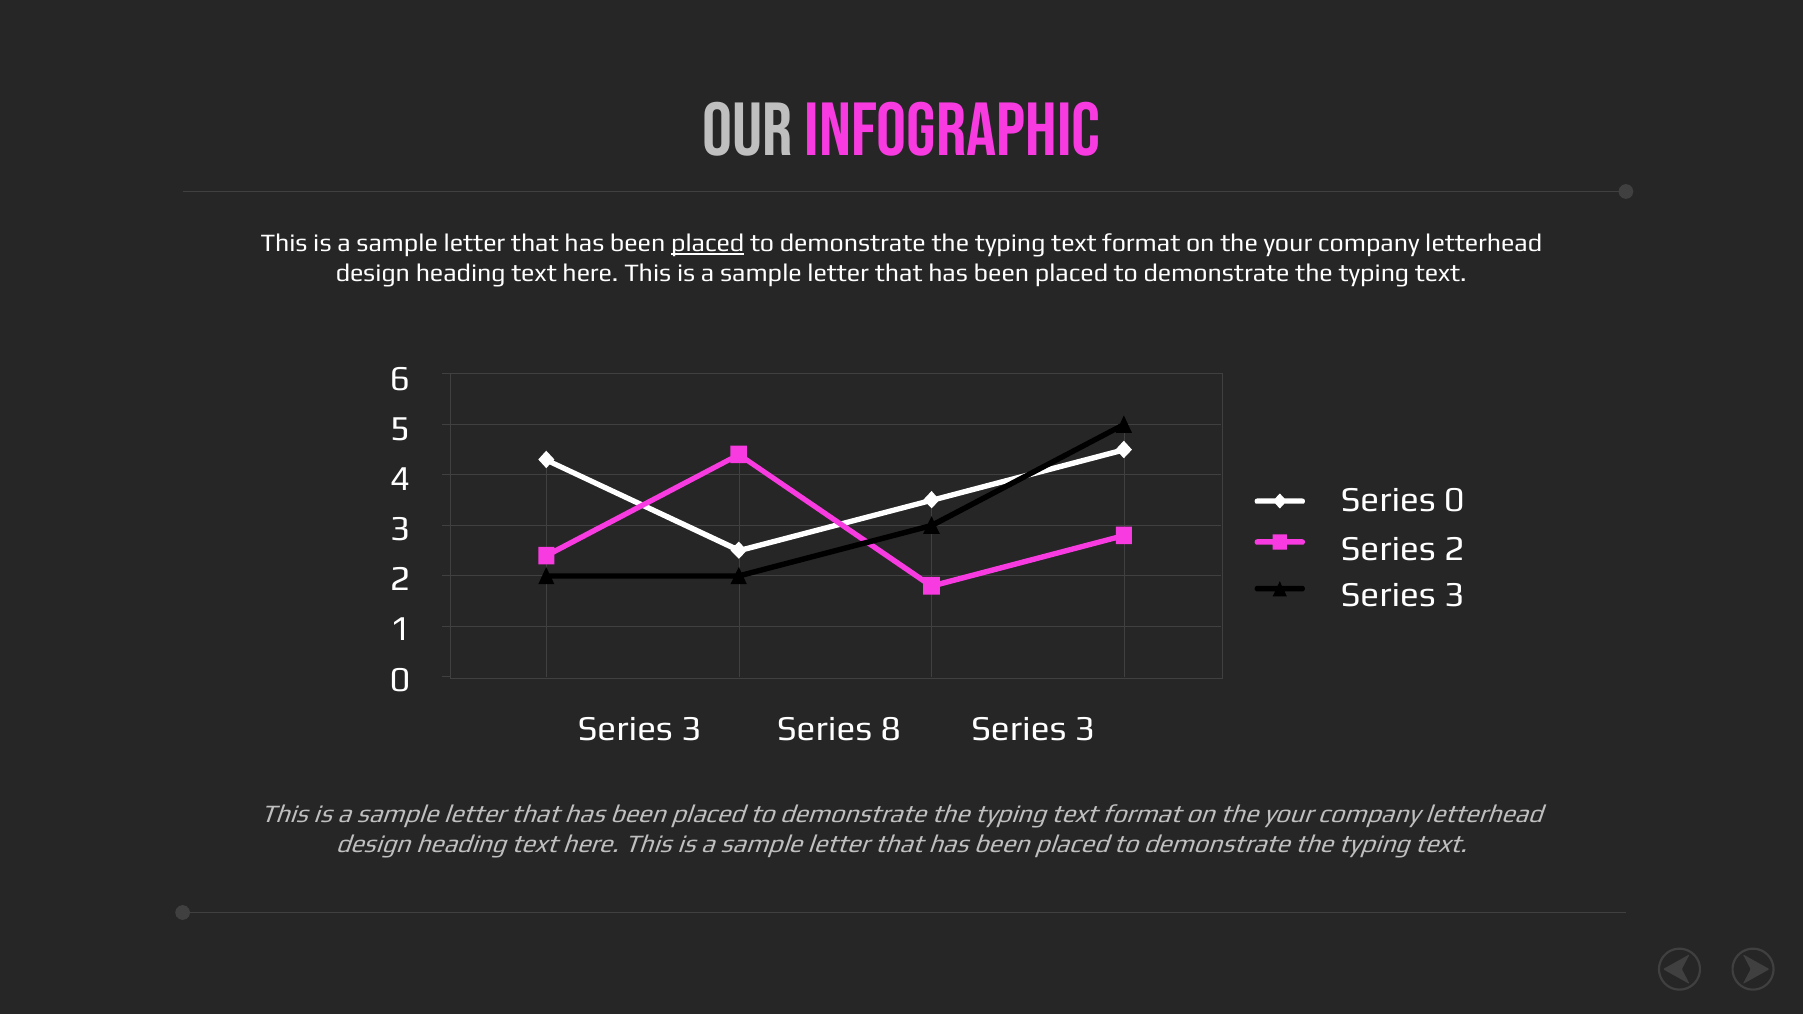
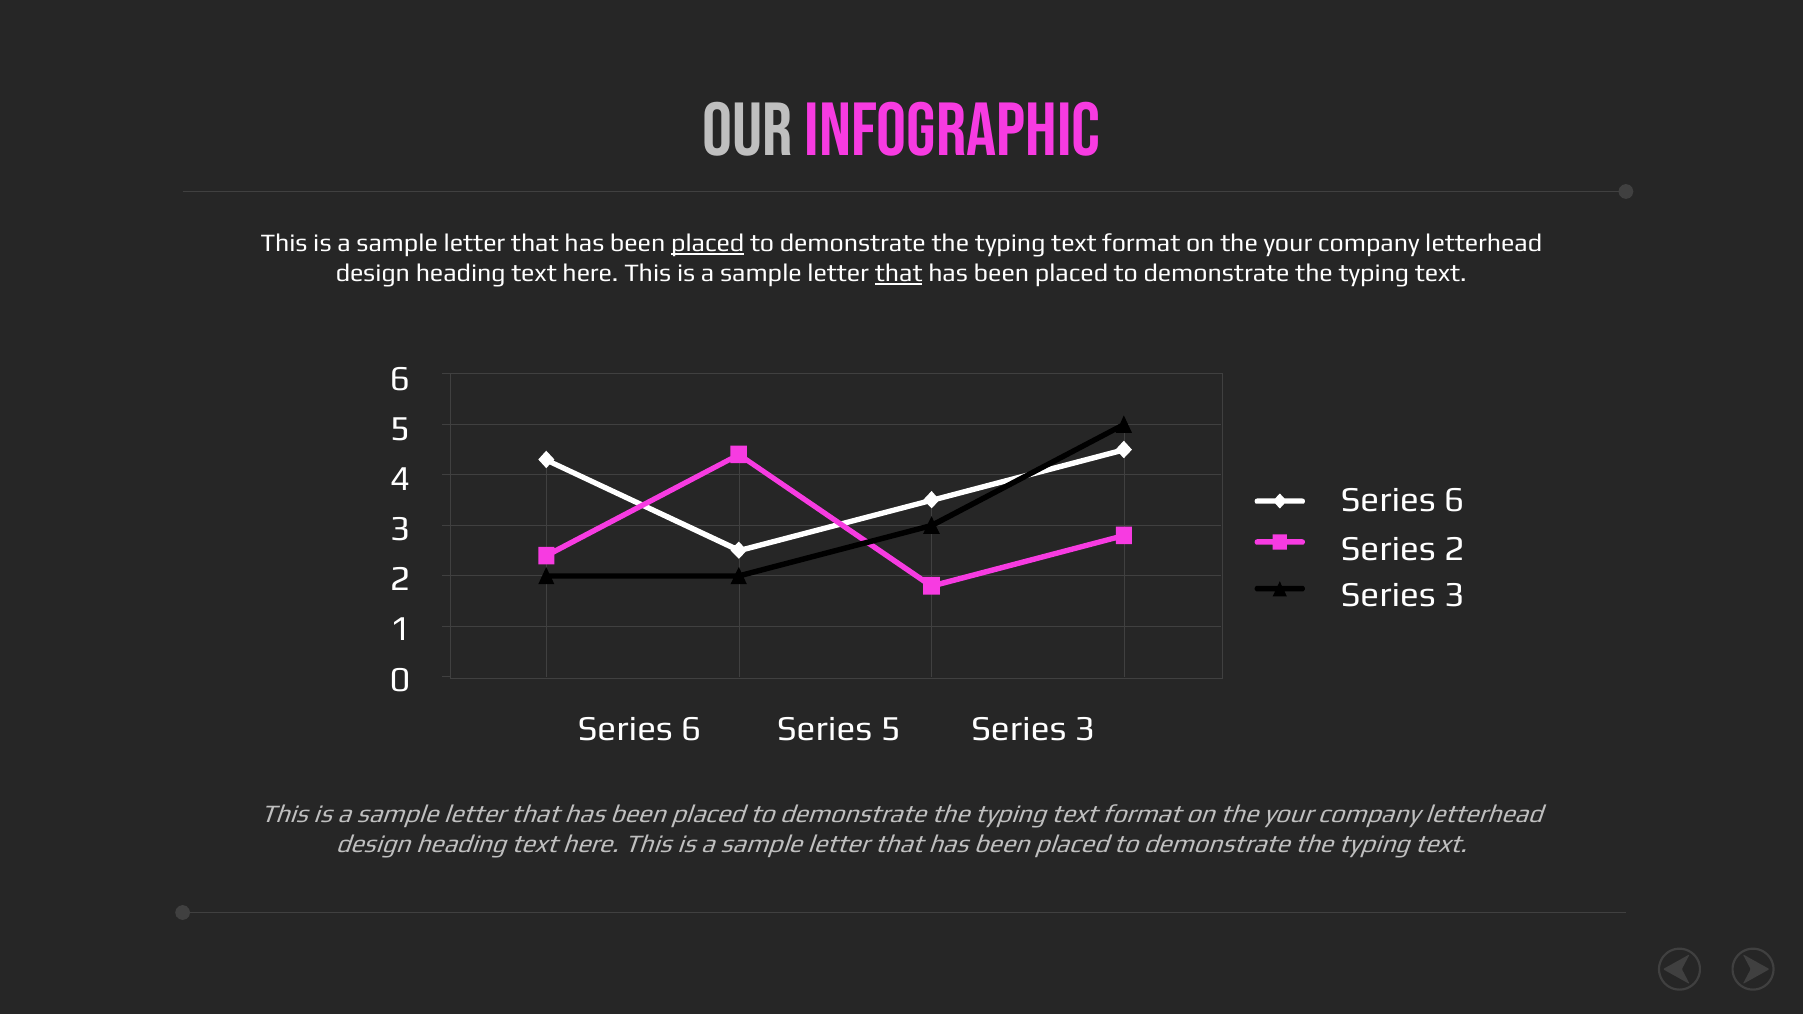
that underline: none -> present (899, 273)
0: 0 -> 6 (1454, 500)
3: 3 -> 6 (691, 729)
Series 8: 8 -> 5 (891, 729)
